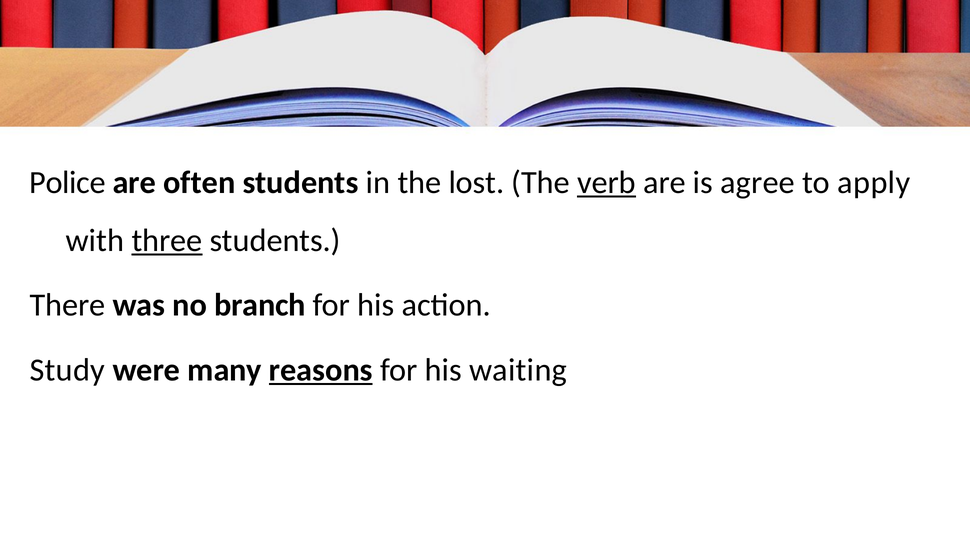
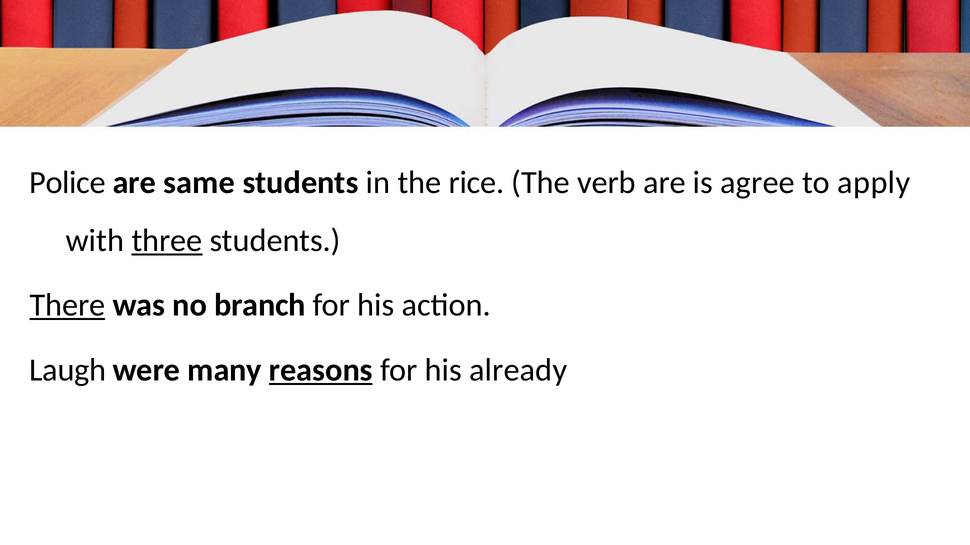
often: often -> same (199, 183)
lost: lost -> rice (476, 183)
verb underline: present -> none (607, 183)
There underline: none -> present (67, 306)
Study: Study -> Laugh (68, 370)
waiting: waiting -> already (518, 370)
